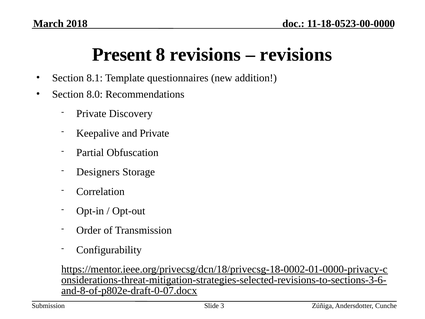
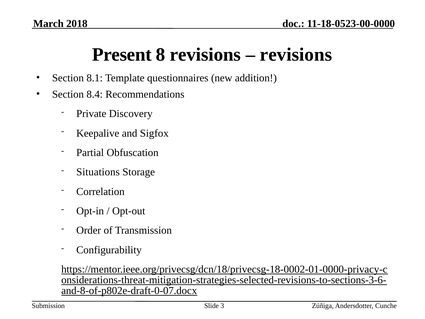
8.0: 8.0 -> 8.4 (95, 94)
and Private: Private -> Sigfox (154, 133)
Designers: Designers -> Situations (98, 172)
